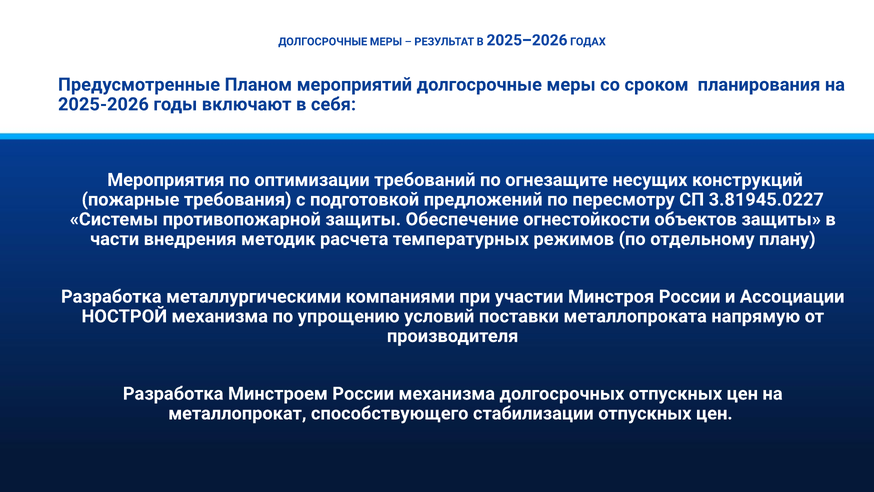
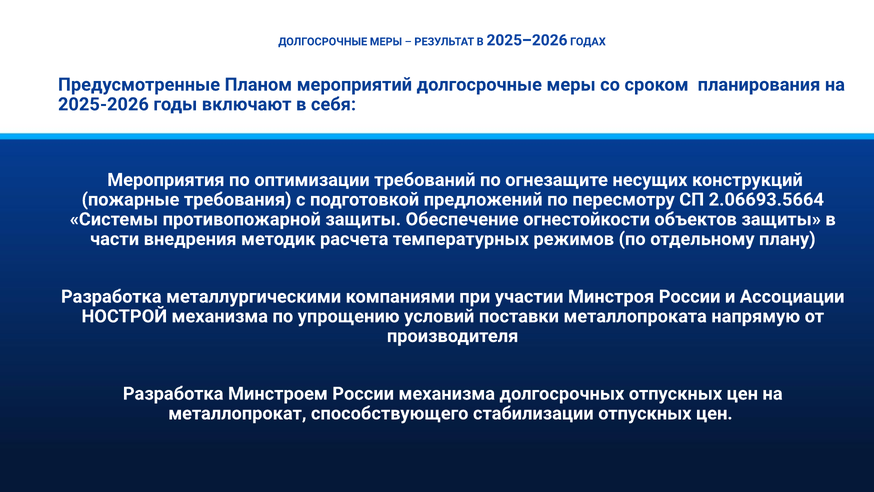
3.81945.0227: 3.81945.0227 -> 2.06693.5664 (766, 199)
